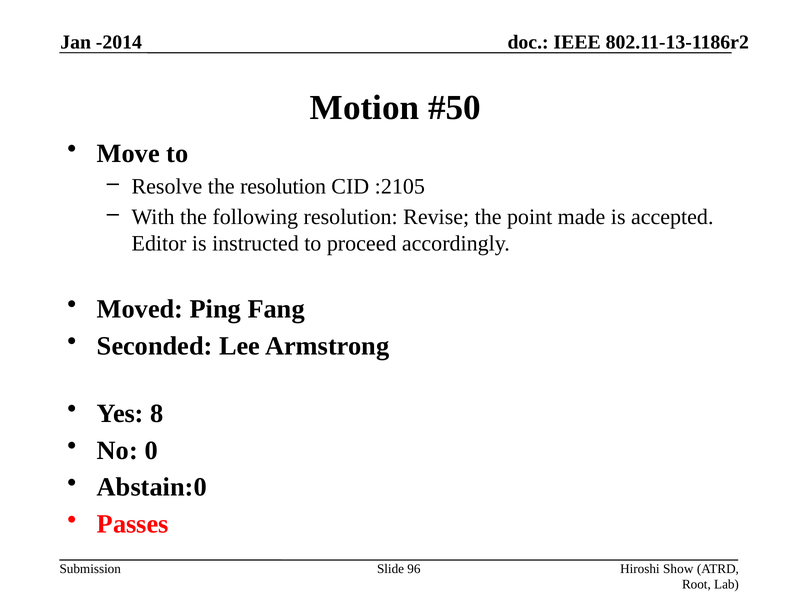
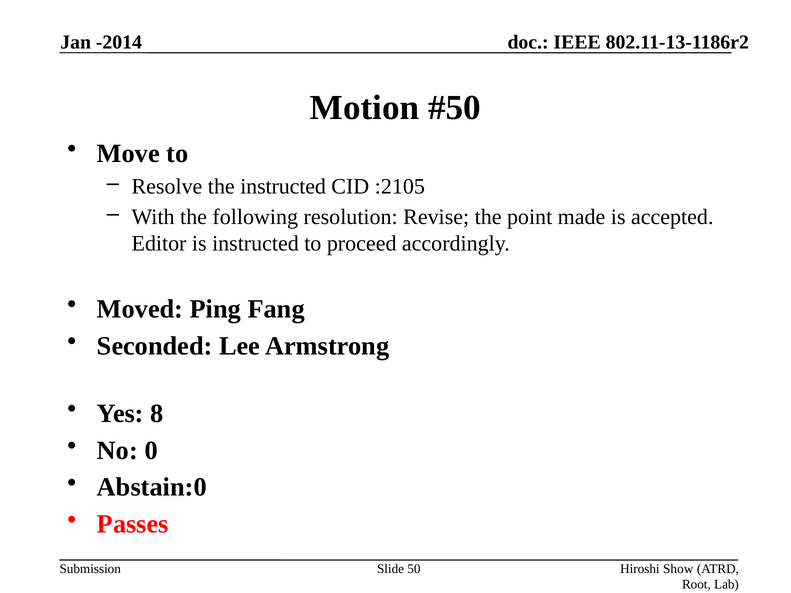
the resolution: resolution -> instructed (283, 187)
96: 96 -> 50 (414, 569)
